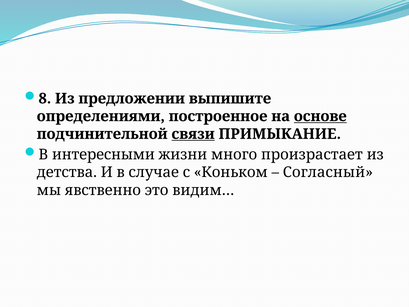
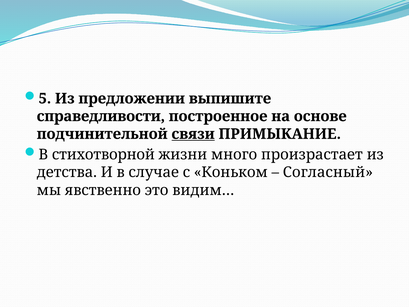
8: 8 -> 5 (45, 98)
определениями: определениями -> справедливости (101, 116)
основе underline: present -> none (320, 116)
интересными: интересными -> стихотворной (103, 155)
